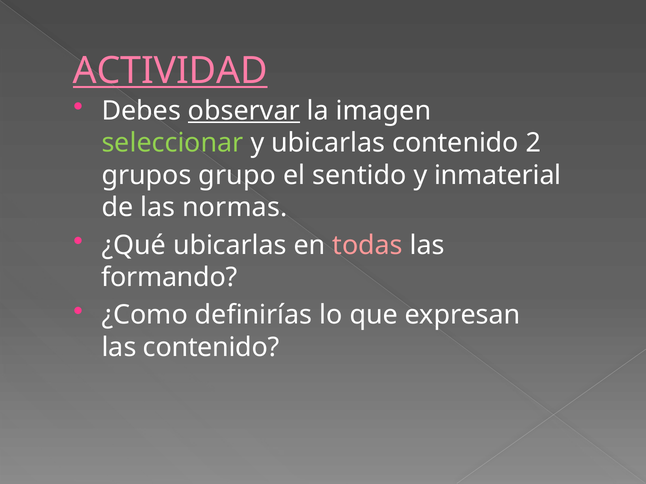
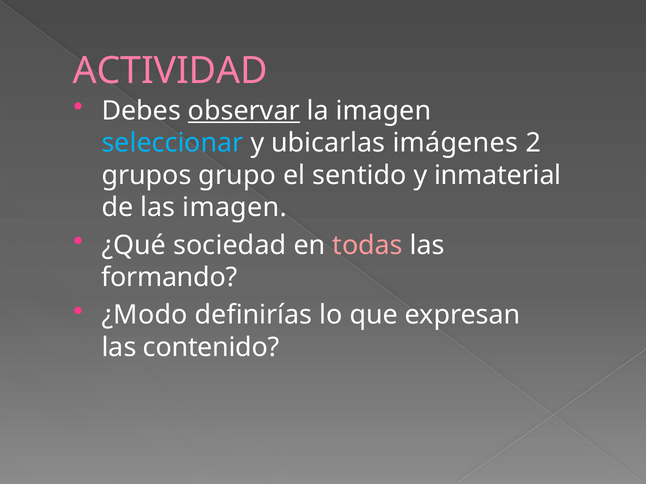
ACTIVIDAD underline: present -> none (170, 71)
seleccionar colour: light green -> light blue (173, 143)
ubicarlas contenido: contenido -> imágenes (455, 143)
las normas: normas -> imagen (235, 208)
¿Qué ubicarlas: ubicarlas -> sociedad (230, 245)
¿Como: ¿Como -> ¿Modo (145, 315)
